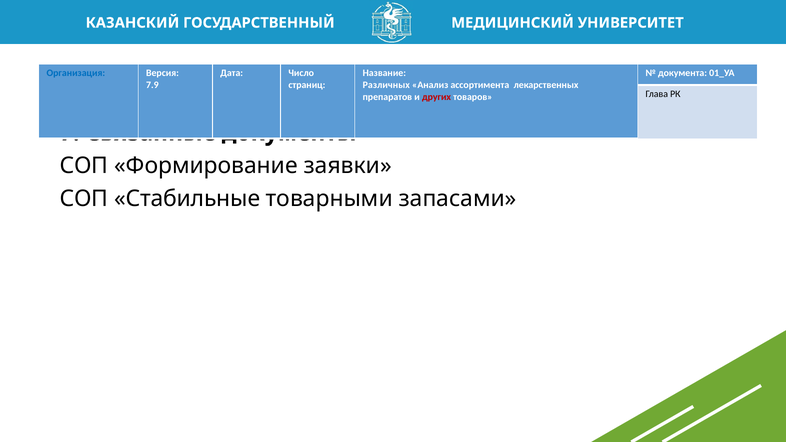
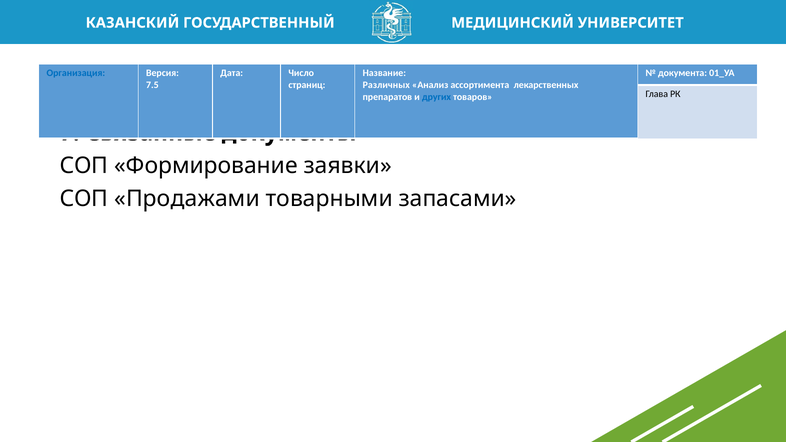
7.9: 7.9 -> 7.5 (152, 85)
других colour: red -> blue (436, 97)
Стабильные: Стабильные -> Продажами (187, 199)
